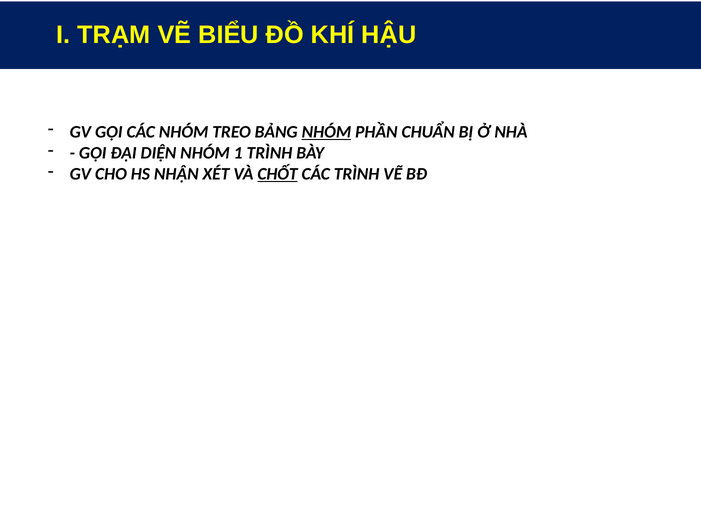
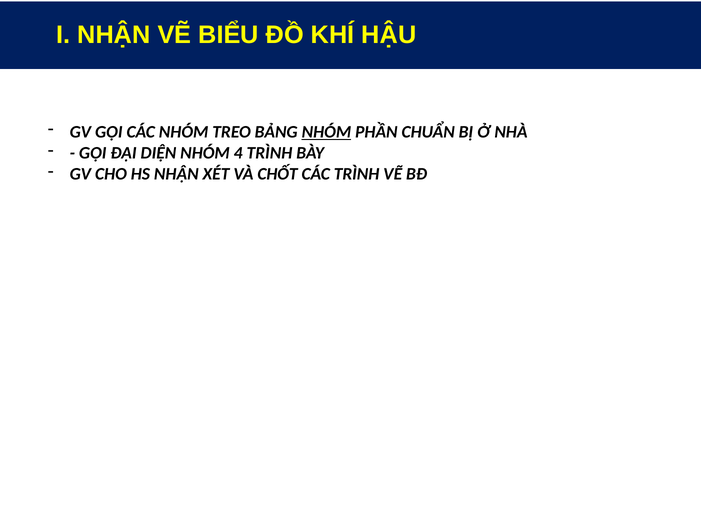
I TRẠM: TRẠM -> NHẬN (114, 35)
1: 1 -> 4 (238, 153)
CHỐT underline: present -> none (278, 174)
